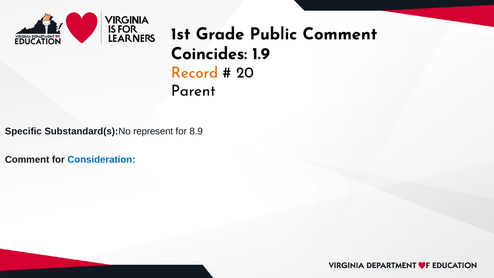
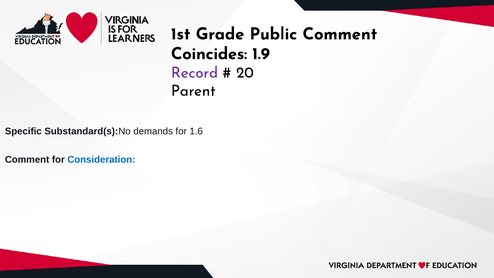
Record colour: orange -> purple (194, 73)
represent: represent -> demands (153, 131)
8.9: 8.9 -> 1.6 (196, 131)
